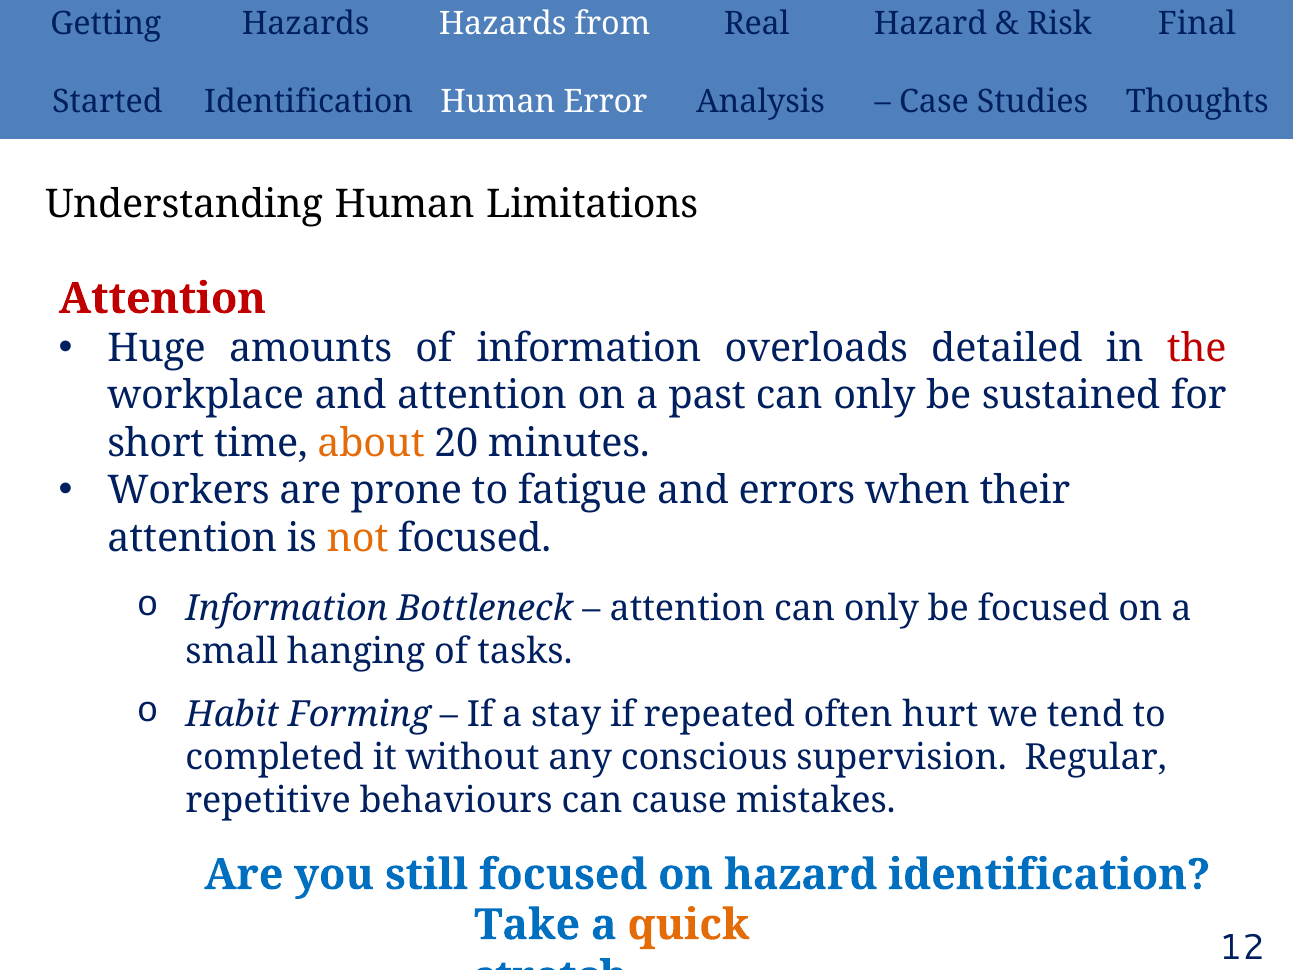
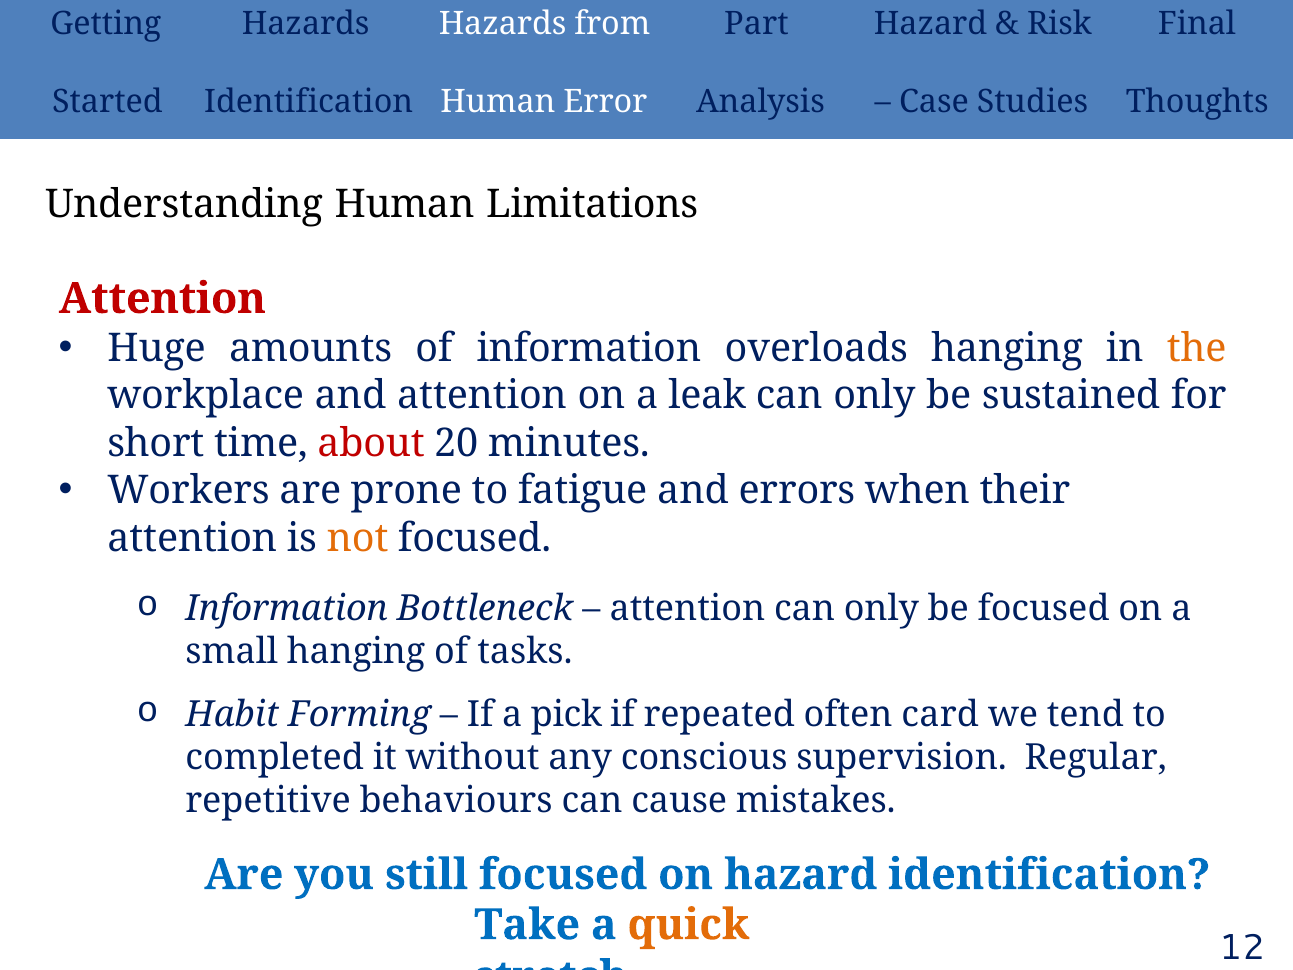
Real: Real -> Part (756, 24)
overloads detailed: detailed -> hanging (1007, 348)
the colour: red -> orange (1197, 348)
past: past -> leak (707, 396)
about colour: orange -> red (371, 443)
stay: stay -> pick (566, 714)
hurt: hurt -> card (940, 714)
